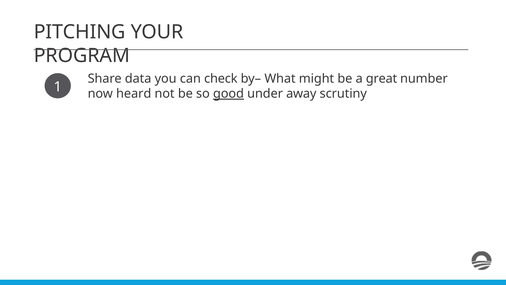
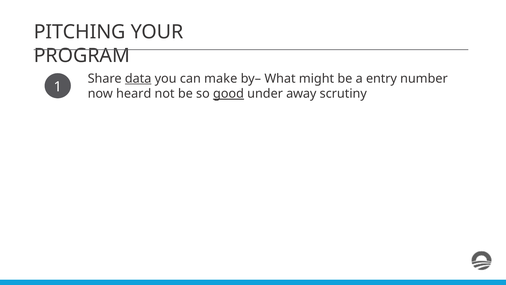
data underline: none -> present (138, 78)
check: check -> make (221, 78)
great: great -> entry (381, 78)
